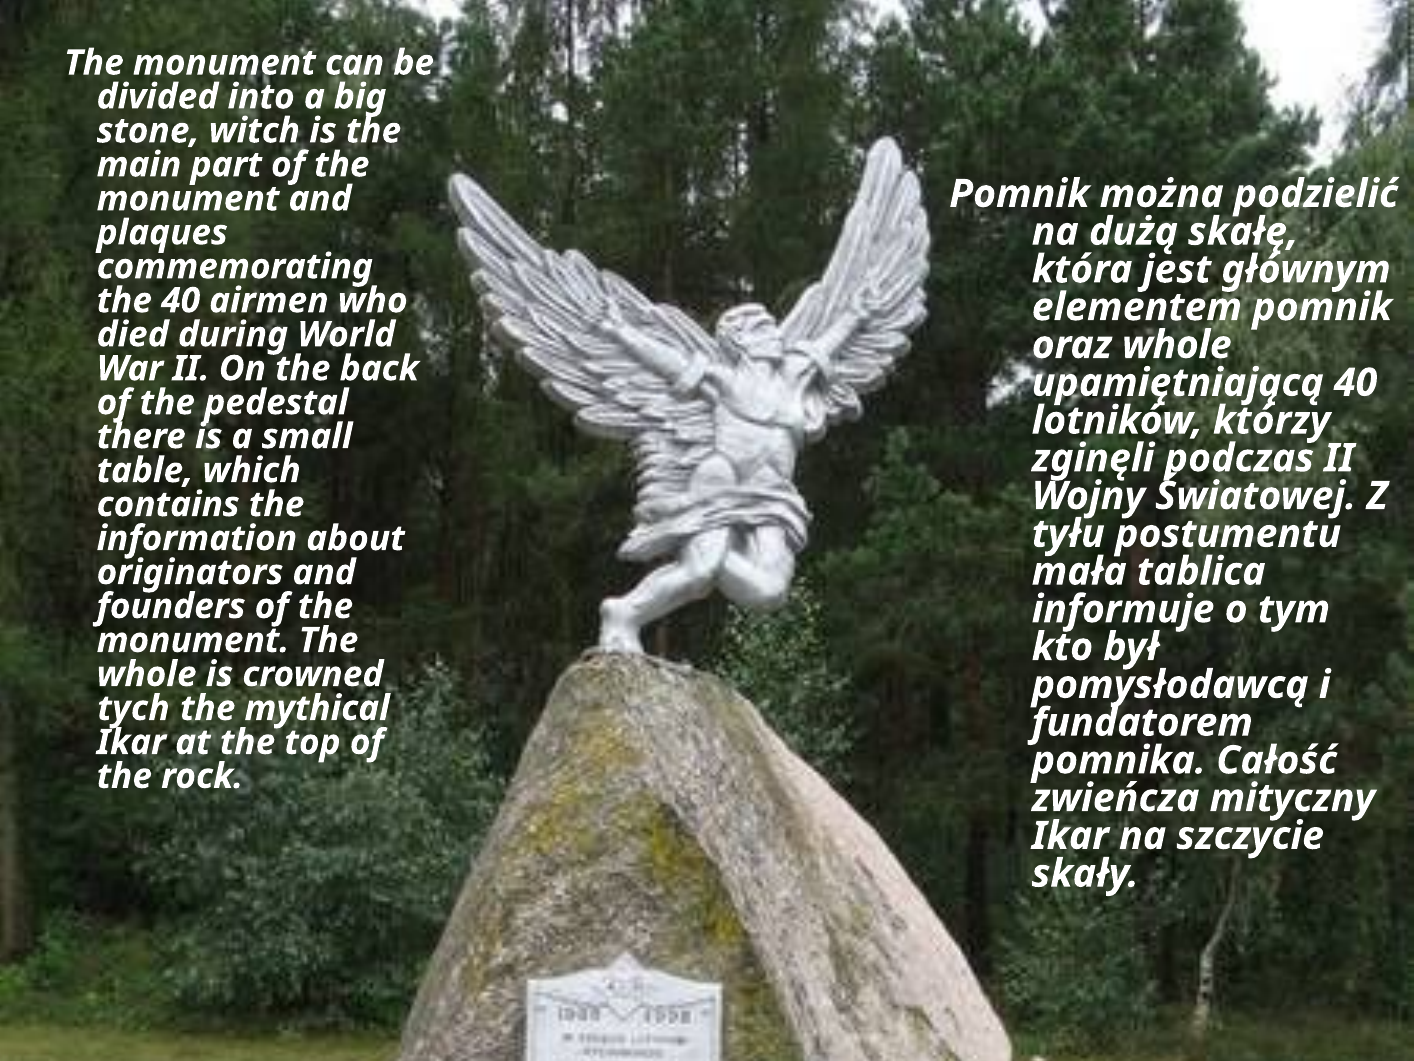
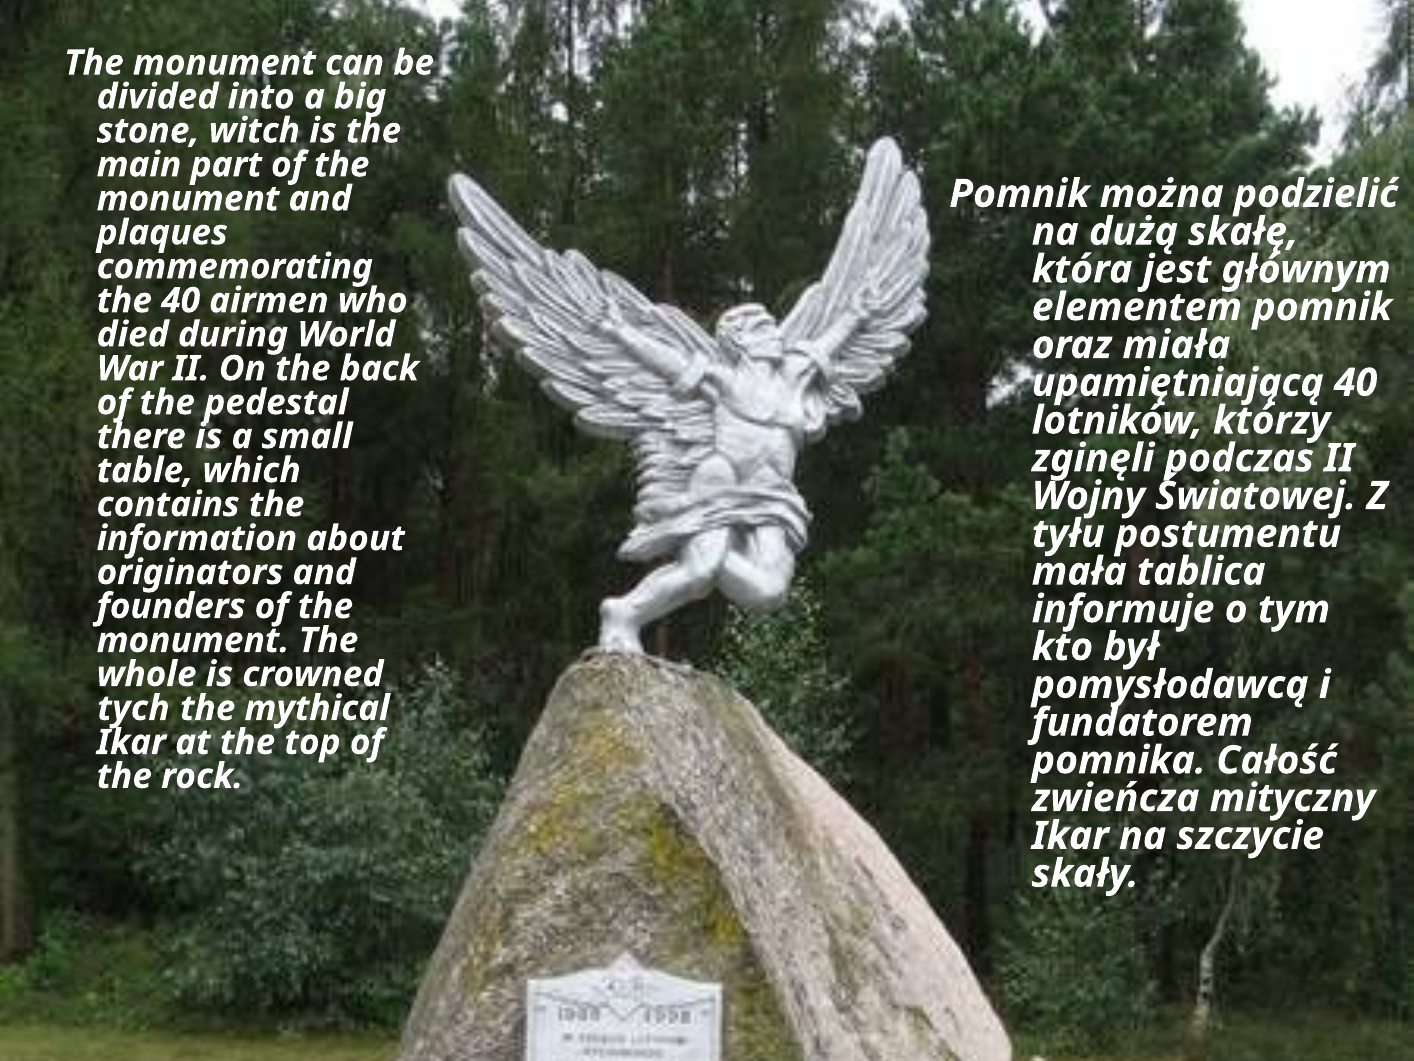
oraz whole: whole -> miała (1176, 345)
